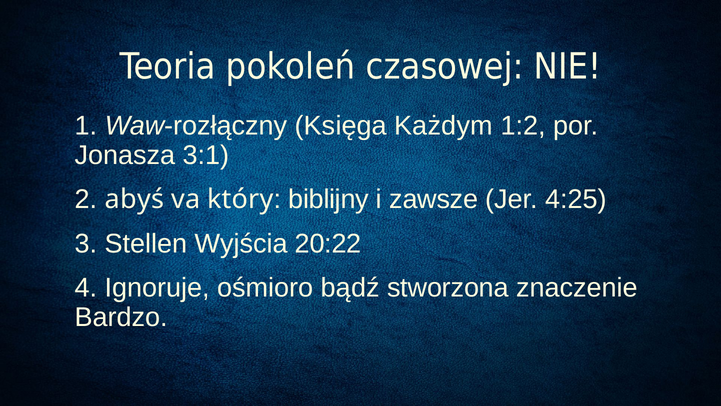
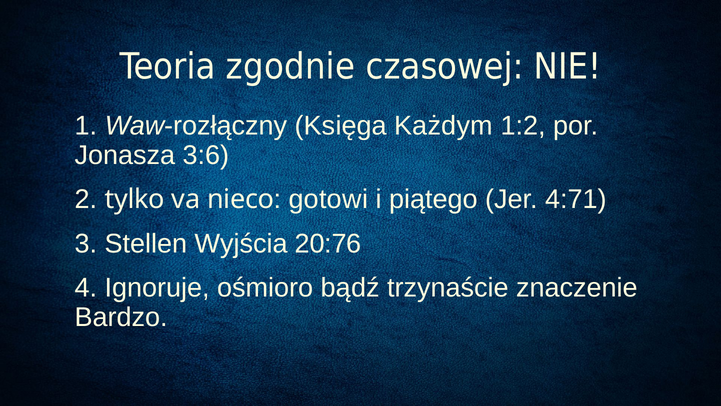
pokoleń: pokoleń -> zgodnie (290, 67)
3:1: 3:1 -> 3:6 (206, 155)
abyś: abyś -> tylko (135, 199)
który: który -> nieco (241, 199)
biblijny: biblijny -> gotowi (328, 199)
zawsze: zawsze -> piątego (434, 199)
4:25: 4:25 -> 4:71 (576, 199)
20:22: 20:22 -> 20:76 (328, 243)
stworzona: stworzona -> trzynaście (448, 288)
